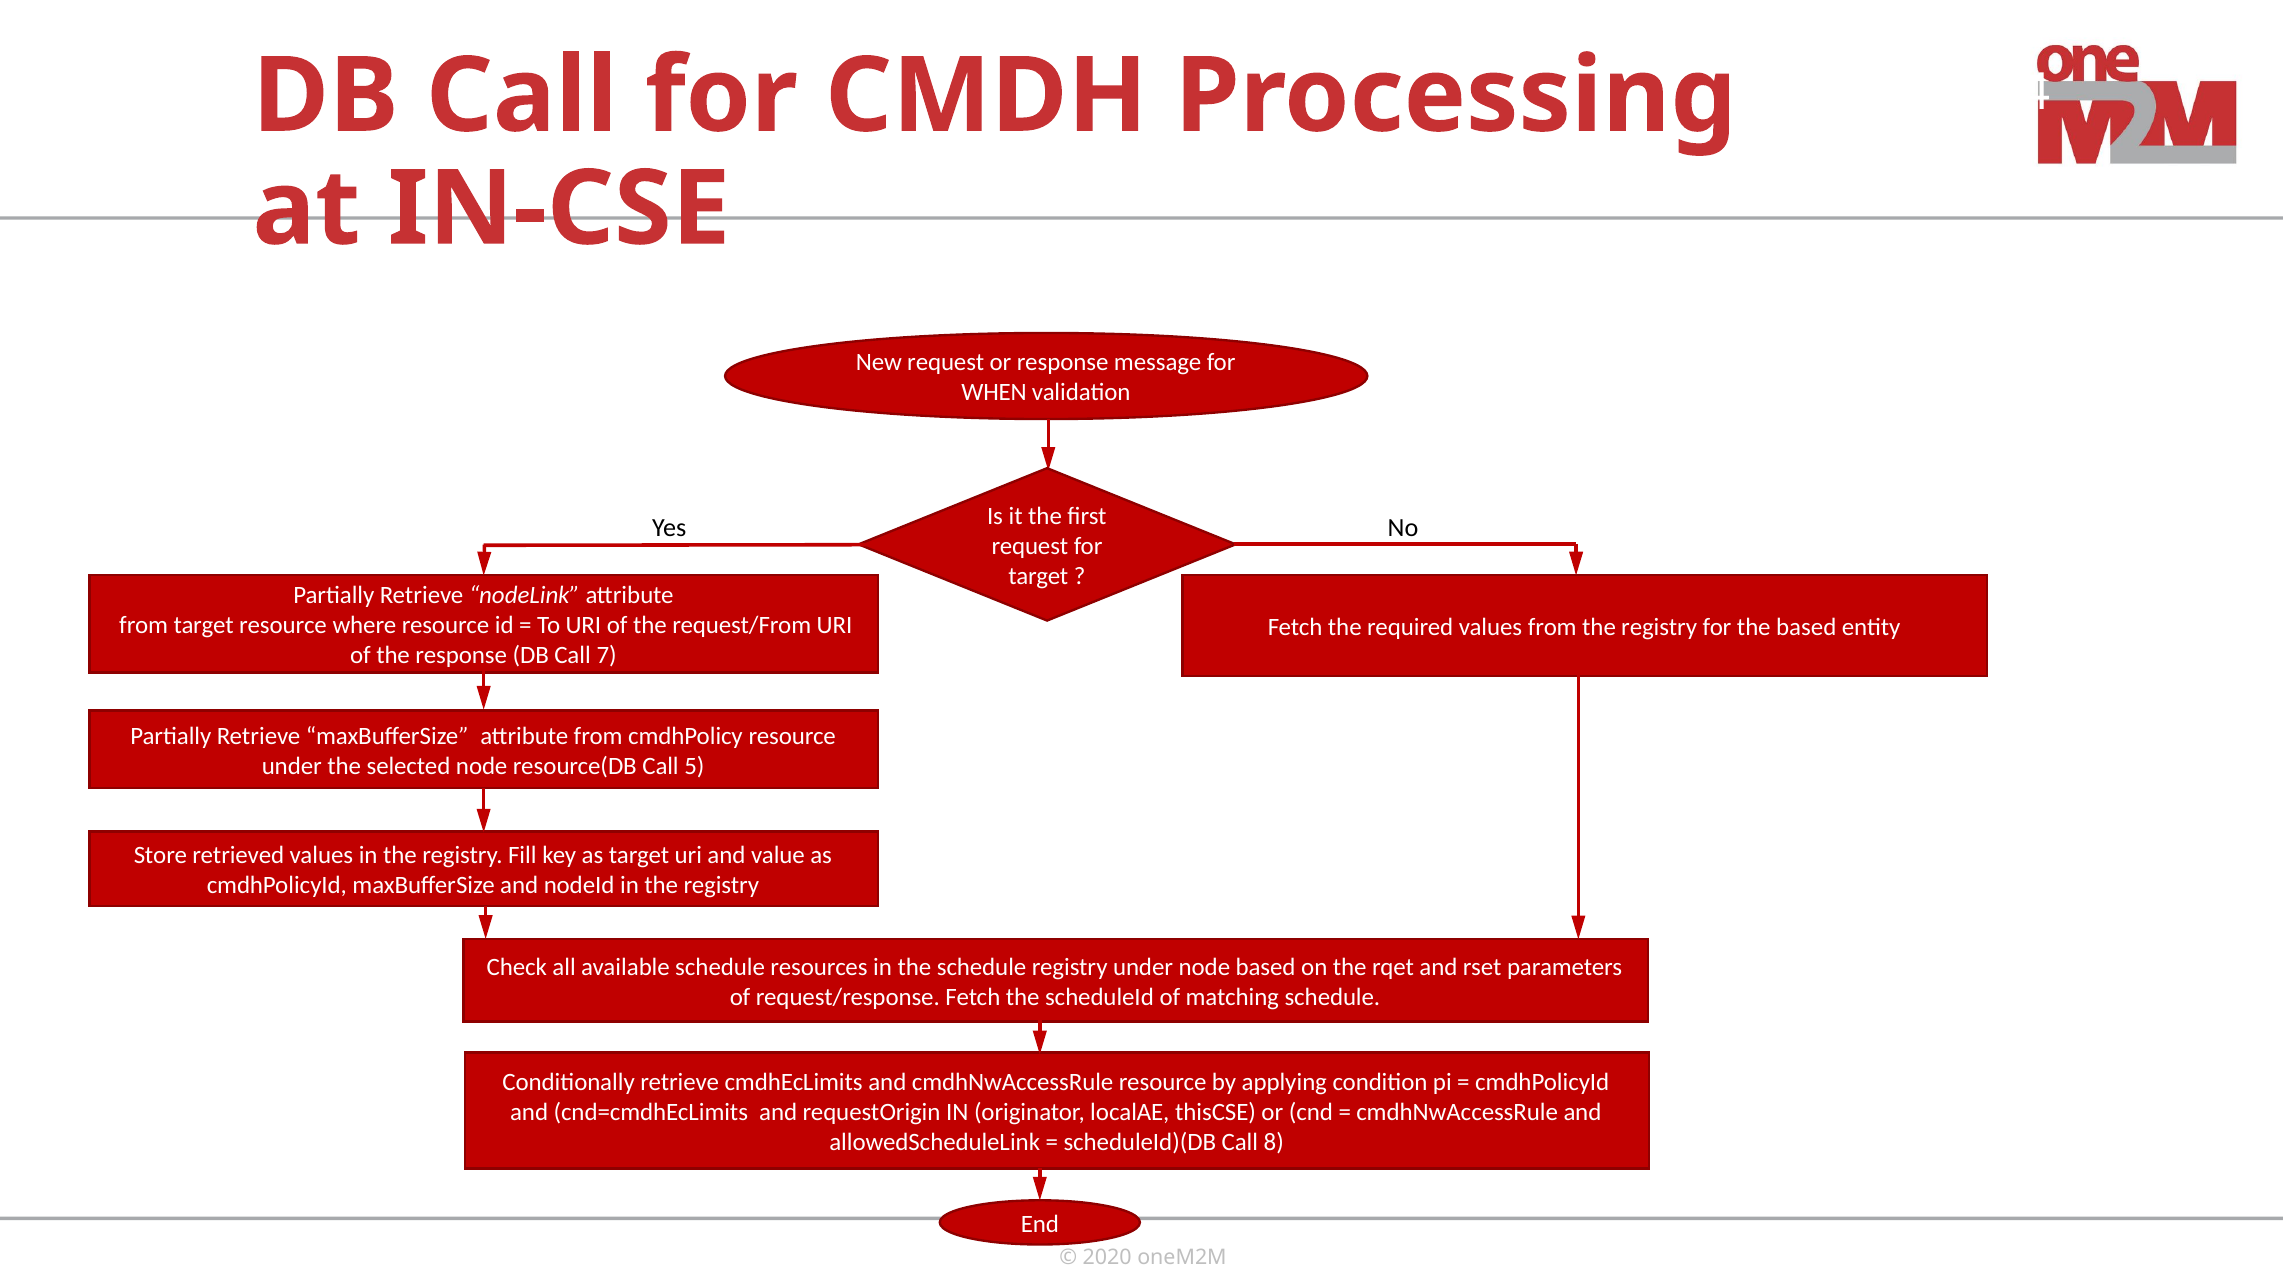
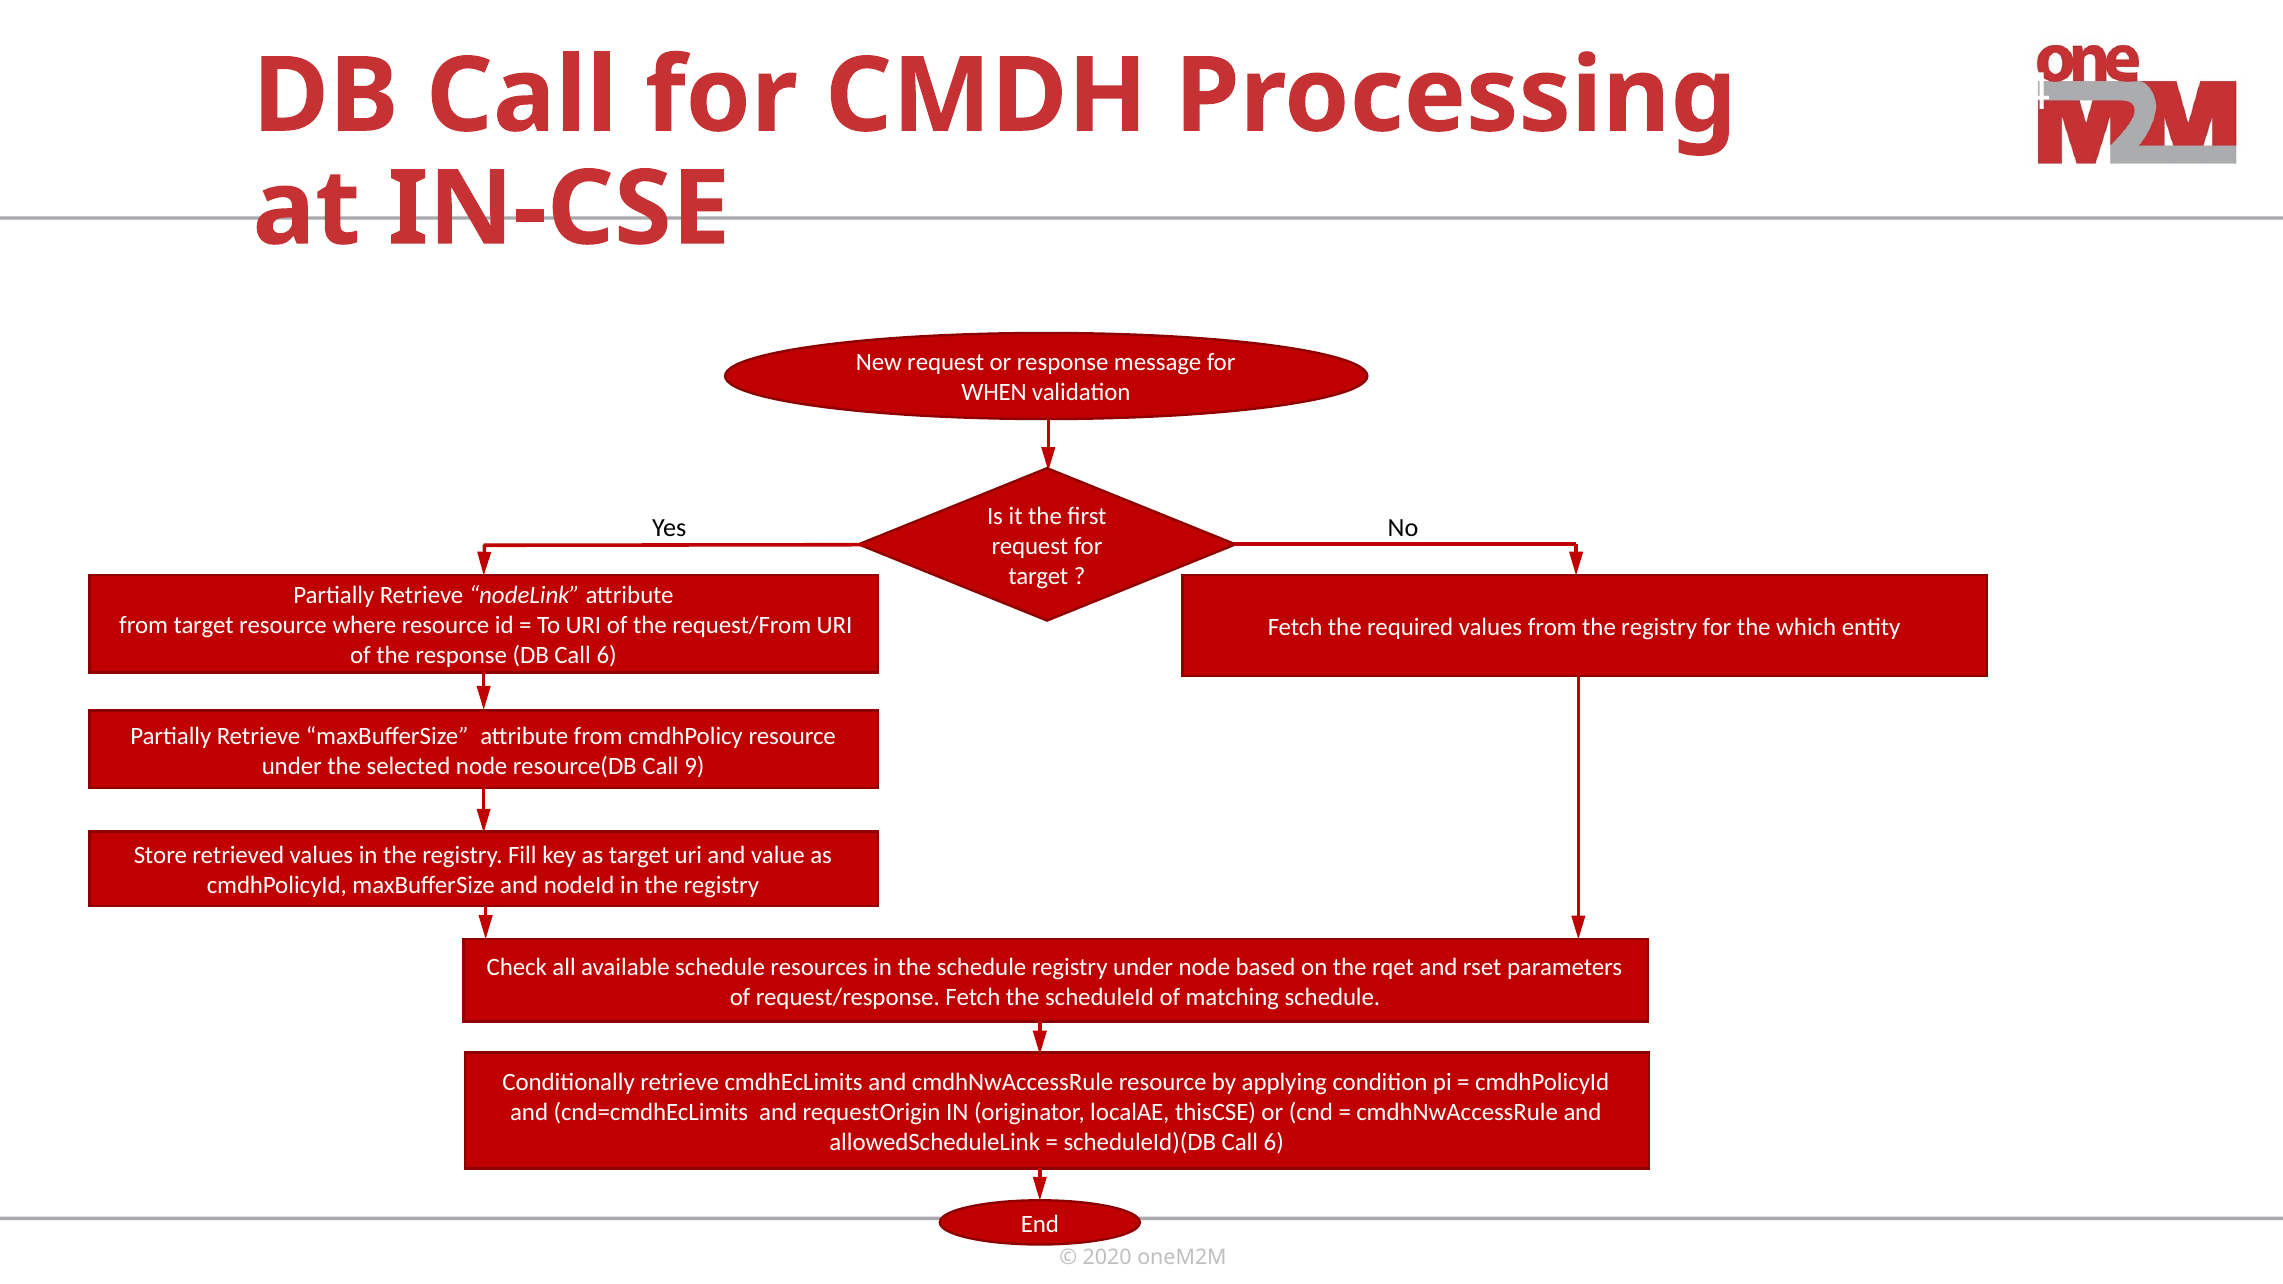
the based: based -> which (1806, 628)
DB Call 7: 7 -> 6 (607, 656)
5: 5 -> 9 (694, 766)
scheduleId)(DB Call 8: 8 -> 6 (1274, 1142)
